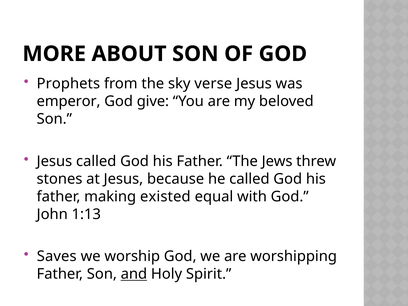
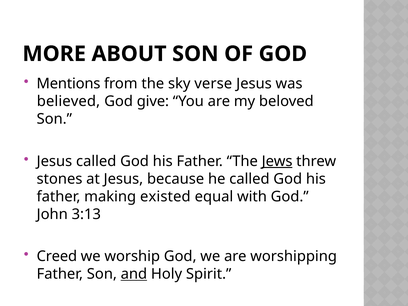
Prophets: Prophets -> Mentions (69, 84)
emperor: emperor -> believed (68, 101)
Jews underline: none -> present (277, 161)
1:13: 1:13 -> 3:13 (86, 214)
Saves: Saves -> Creed (57, 256)
